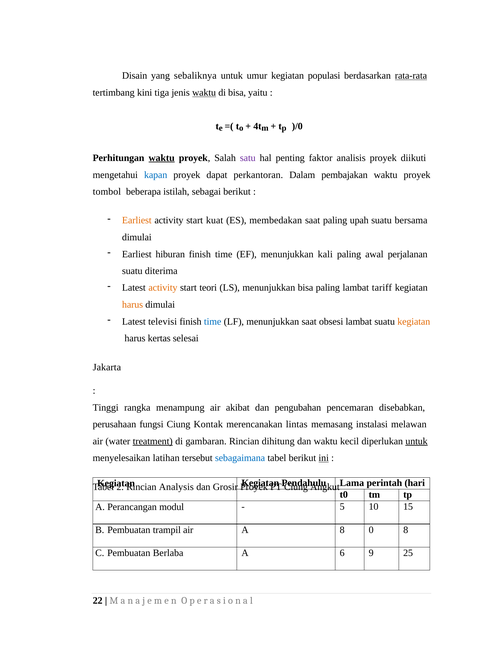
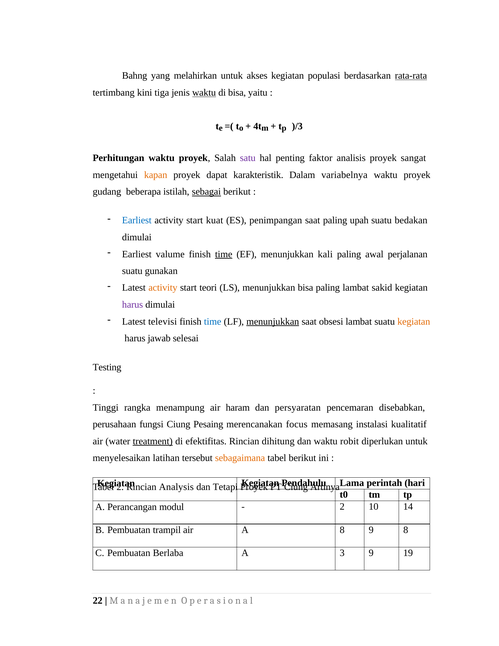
Disain: Disain -> Bahng (135, 76)
sebaliknya: sebaliknya -> melahirkan (195, 76)
umur: umur -> akses (257, 76)
)/0: )/0 -> )/3 (297, 126)
waktu underline: present -> none (162, 158)
diikuti: diikuti -> sangat (413, 158)
kapan colour: blue -> orange (156, 175)
perkantoran: perkantoran -> karakteristik (258, 175)
pembajakan: pembajakan -> variabelnya (344, 175)
tombol: tombol -> gudang (107, 192)
sebagai underline: none -> present (206, 192)
Earliest colour: orange -> blue (137, 220)
membedakan: membedakan -> penimpangan (276, 220)
bersama: bersama -> bedakan (411, 220)
hiburan: hiburan -> valume (170, 254)
time underline: none -> present (224, 254)
diterima: diterima -> gunakan (161, 271)
tariff: tariff -> sakid (382, 288)
harus colour: orange -> purple (133, 304)
menunjukkan underline: none -> present (273, 321)
kertas: kertas -> jawab (159, 338)
Jakarta: Jakarta -> Testing (107, 367)
akibat: akibat -> haram (238, 407)
pengubahan: pengubahan -> persyaratan (298, 407)
Kontak: Kontak -> Pesaing (208, 424)
lintas: lintas -> focus (297, 424)
melawan: melawan -> kualitatif (409, 424)
gambaran: gambaran -> efektifitas (206, 441)
kecil: kecil -> robit (349, 441)
untuk underline: present -> none (417, 441)
sebagaimana colour: blue -> orange (240, 458)
ini underline: present -> none (324, 458)
Grosir: Grosir -> Tetapi (225, 487)
Angkut: Angkut -> Artinya (325, 487)
5: 5 -> 2 (342, 506)
15: 15 -> 14 (408, 506)
8 0: 0 -> 9 (371, 530)
6: 6 -> 3 (342, 553)
25: 25 -> 19 (408, 553)
